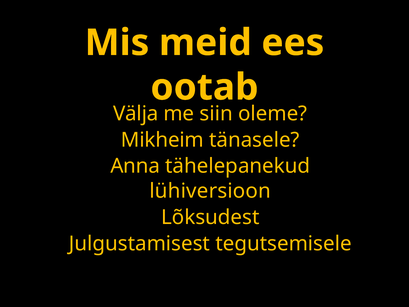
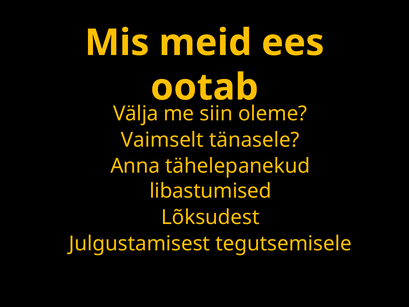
Mikheim: Mikheim -> Vaimselt (162, 140)
lühiversioon: lühiversioon -> libastumised (210, 191)
